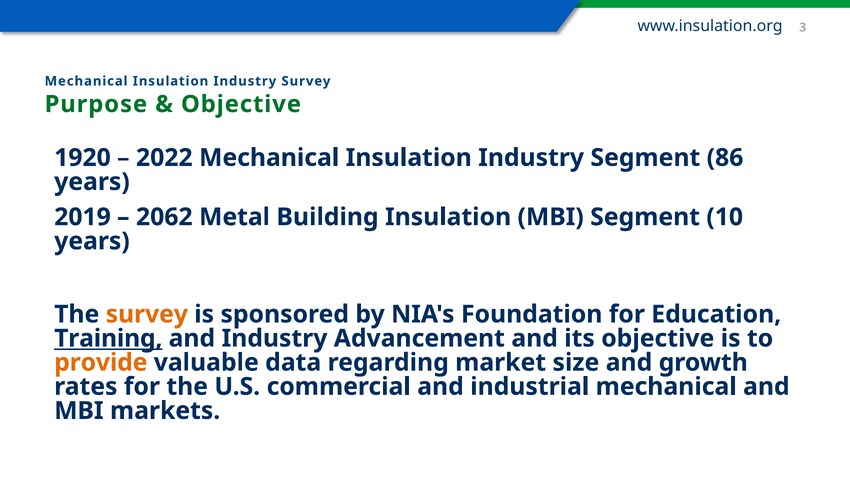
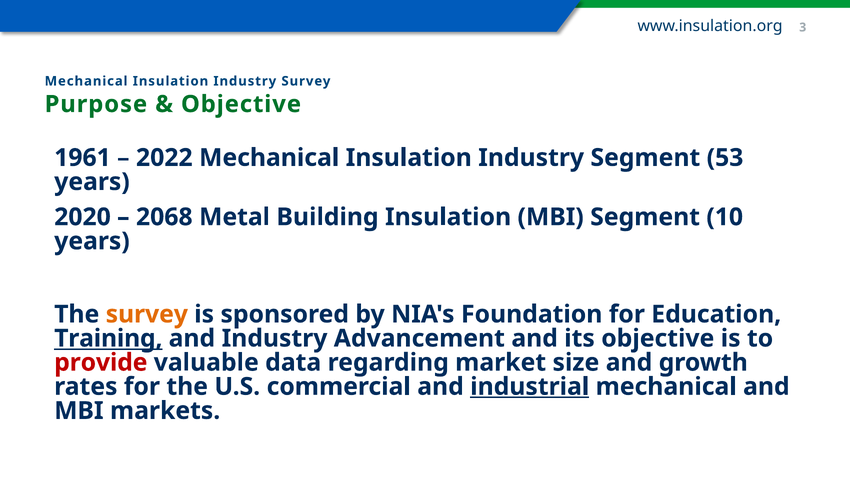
1920: 1920 -> 1961 (82, 158)
86: 86 -> 53 (725, 158)
2019: 2019 -> 2020 (82, 217)
2062: 2062 -> 2068 (164, 217)
provide colour: orange -> red (101, 363)
industrial underline: none -> present (530, 387)
